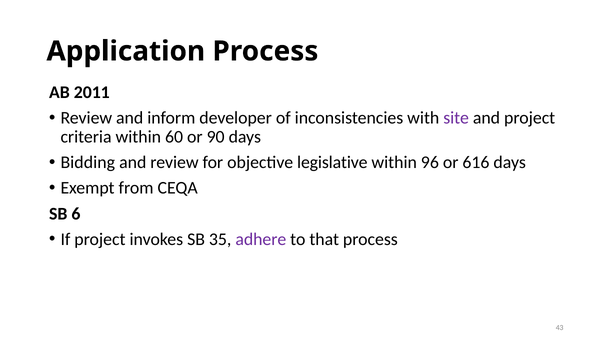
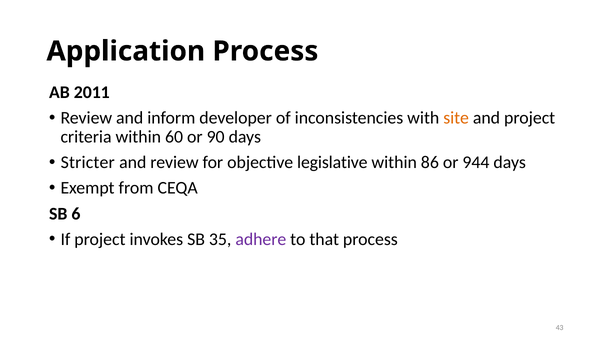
site colour: purple -> orange (456, 118)
Bidding: Bidding -> Stricter (88, 163)
96: 96 -> 86 (430, 163)
616: 616 -> 944 (476, 163)
